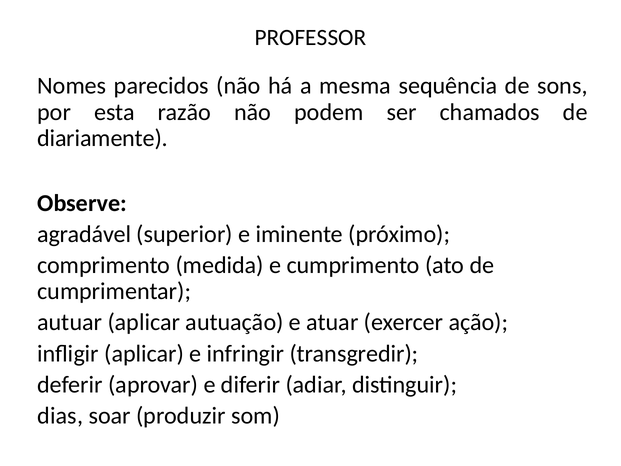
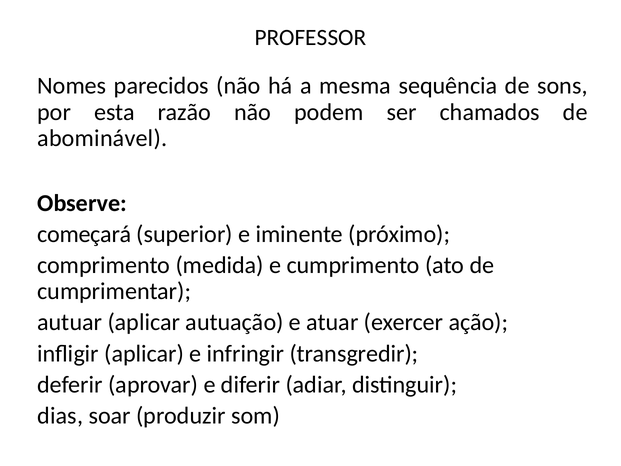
diariamente: diariamente -> abominável (102, 138)
agradável: agradável -> começará (84, 234)
